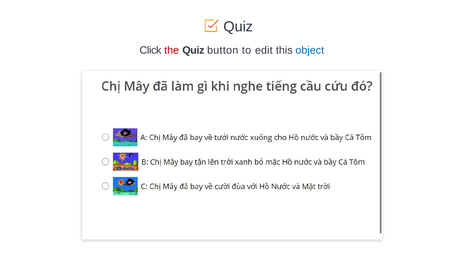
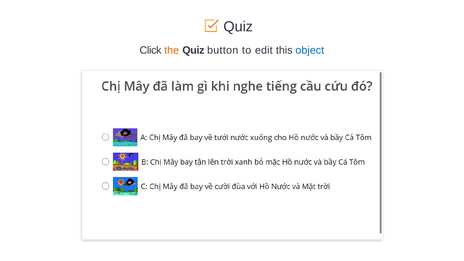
the colour: red -> orange (172, 50)
